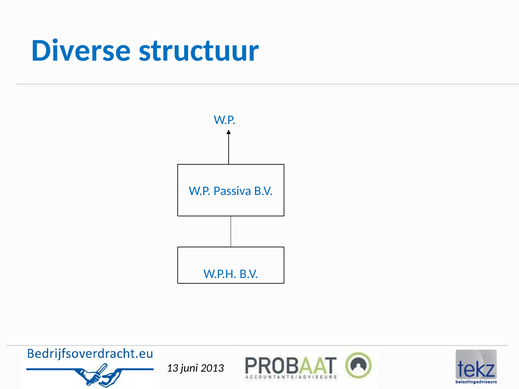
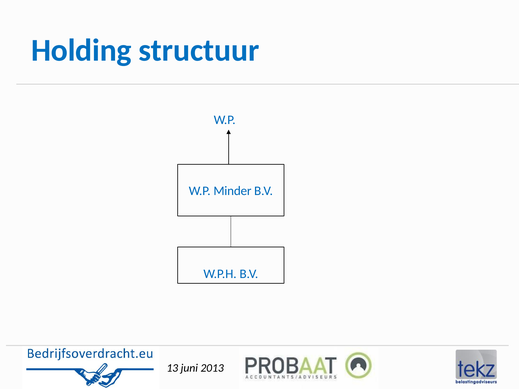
Diverse: Diverse -> Holding (81, 50)
Passiva: Passiva -> Minder (232, 191)
